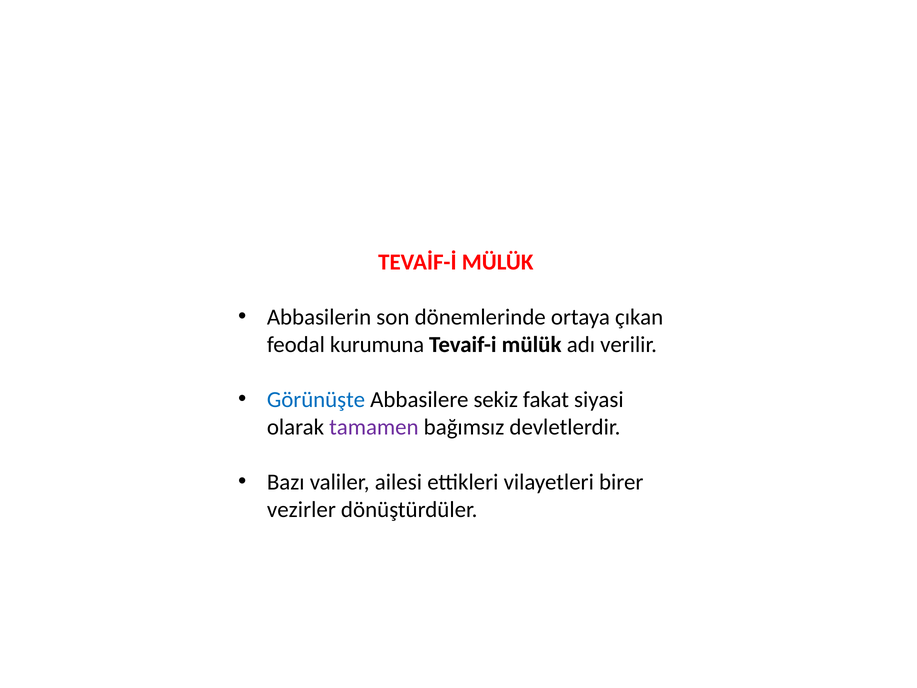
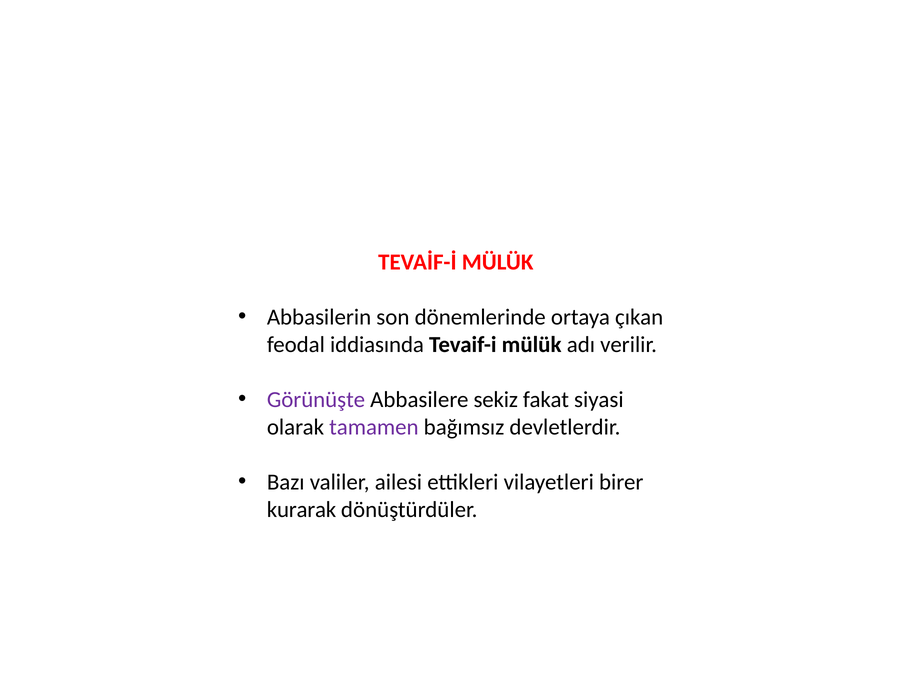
kurumuna: kurumuna -> iddiasında (377, 344)
Görünüşte colour: blue -> purple (316, 399)
vezirler: vezirler -> kurarak (302, 509)
